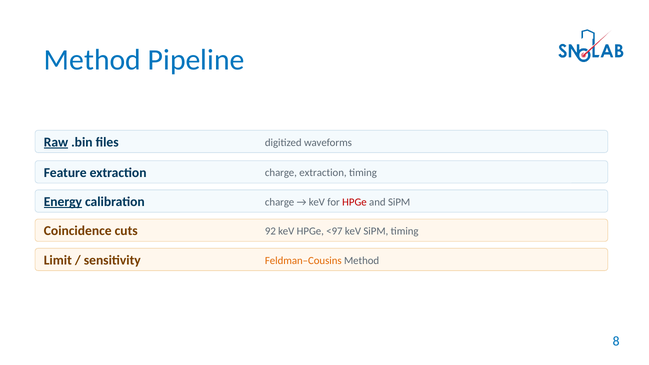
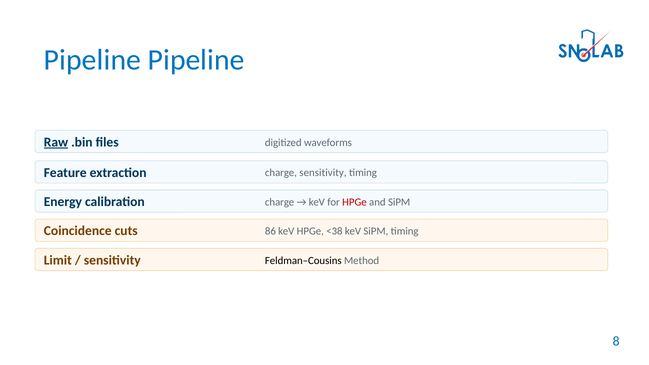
Method: Method -> Pipeline (93, 60)
charge extraction: extraction -> sensitivity (323, 173)
Energy underline: present -> none (63, 202)
92: 92 -> 86 (270, 231)
<97: <97 -> <38 (334, 231)
Feldman–Cousins colour: orange -> black (303, 261)
